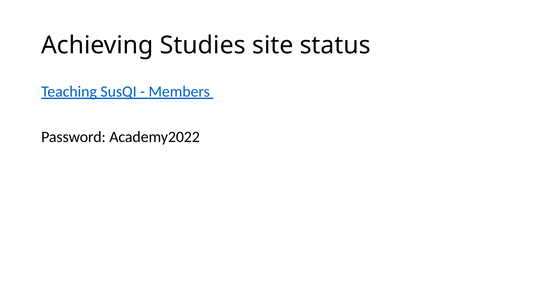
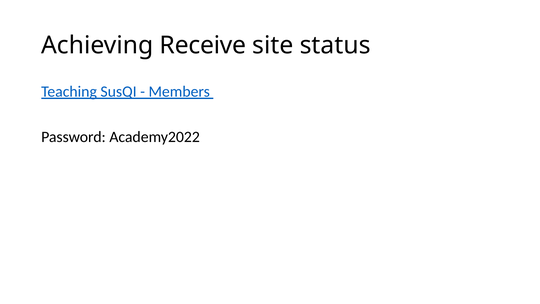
Studies: Studies -> Receive (203, 45)
